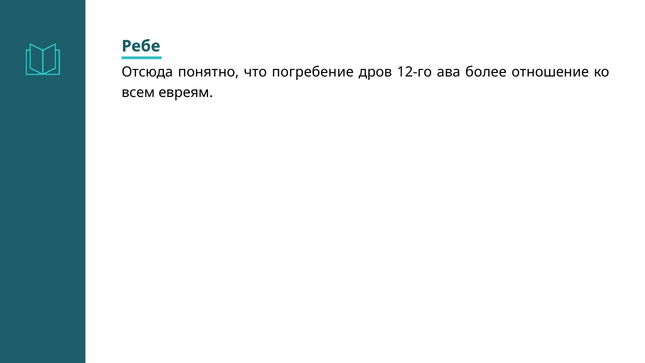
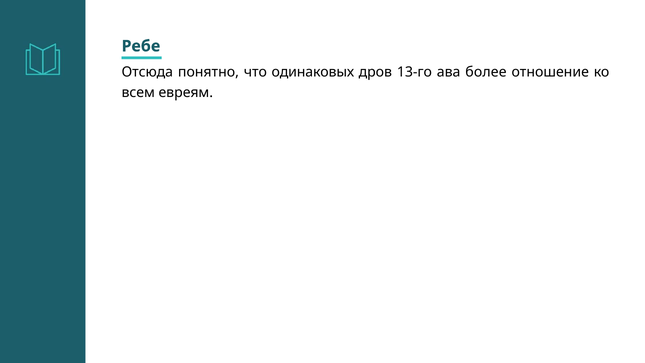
погребение: погребение -> одинаковых (313, 72)
12-го: 12-го -> 13-го (414, 72)
